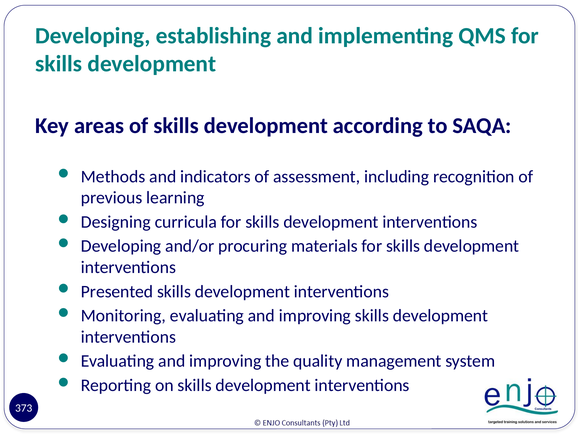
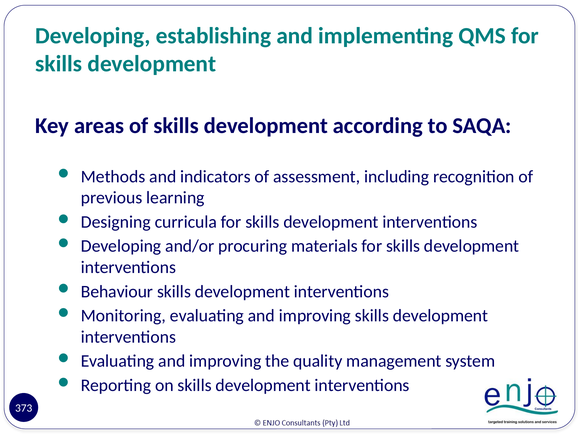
Presented: Presented -> Behaviour (117, 292)
